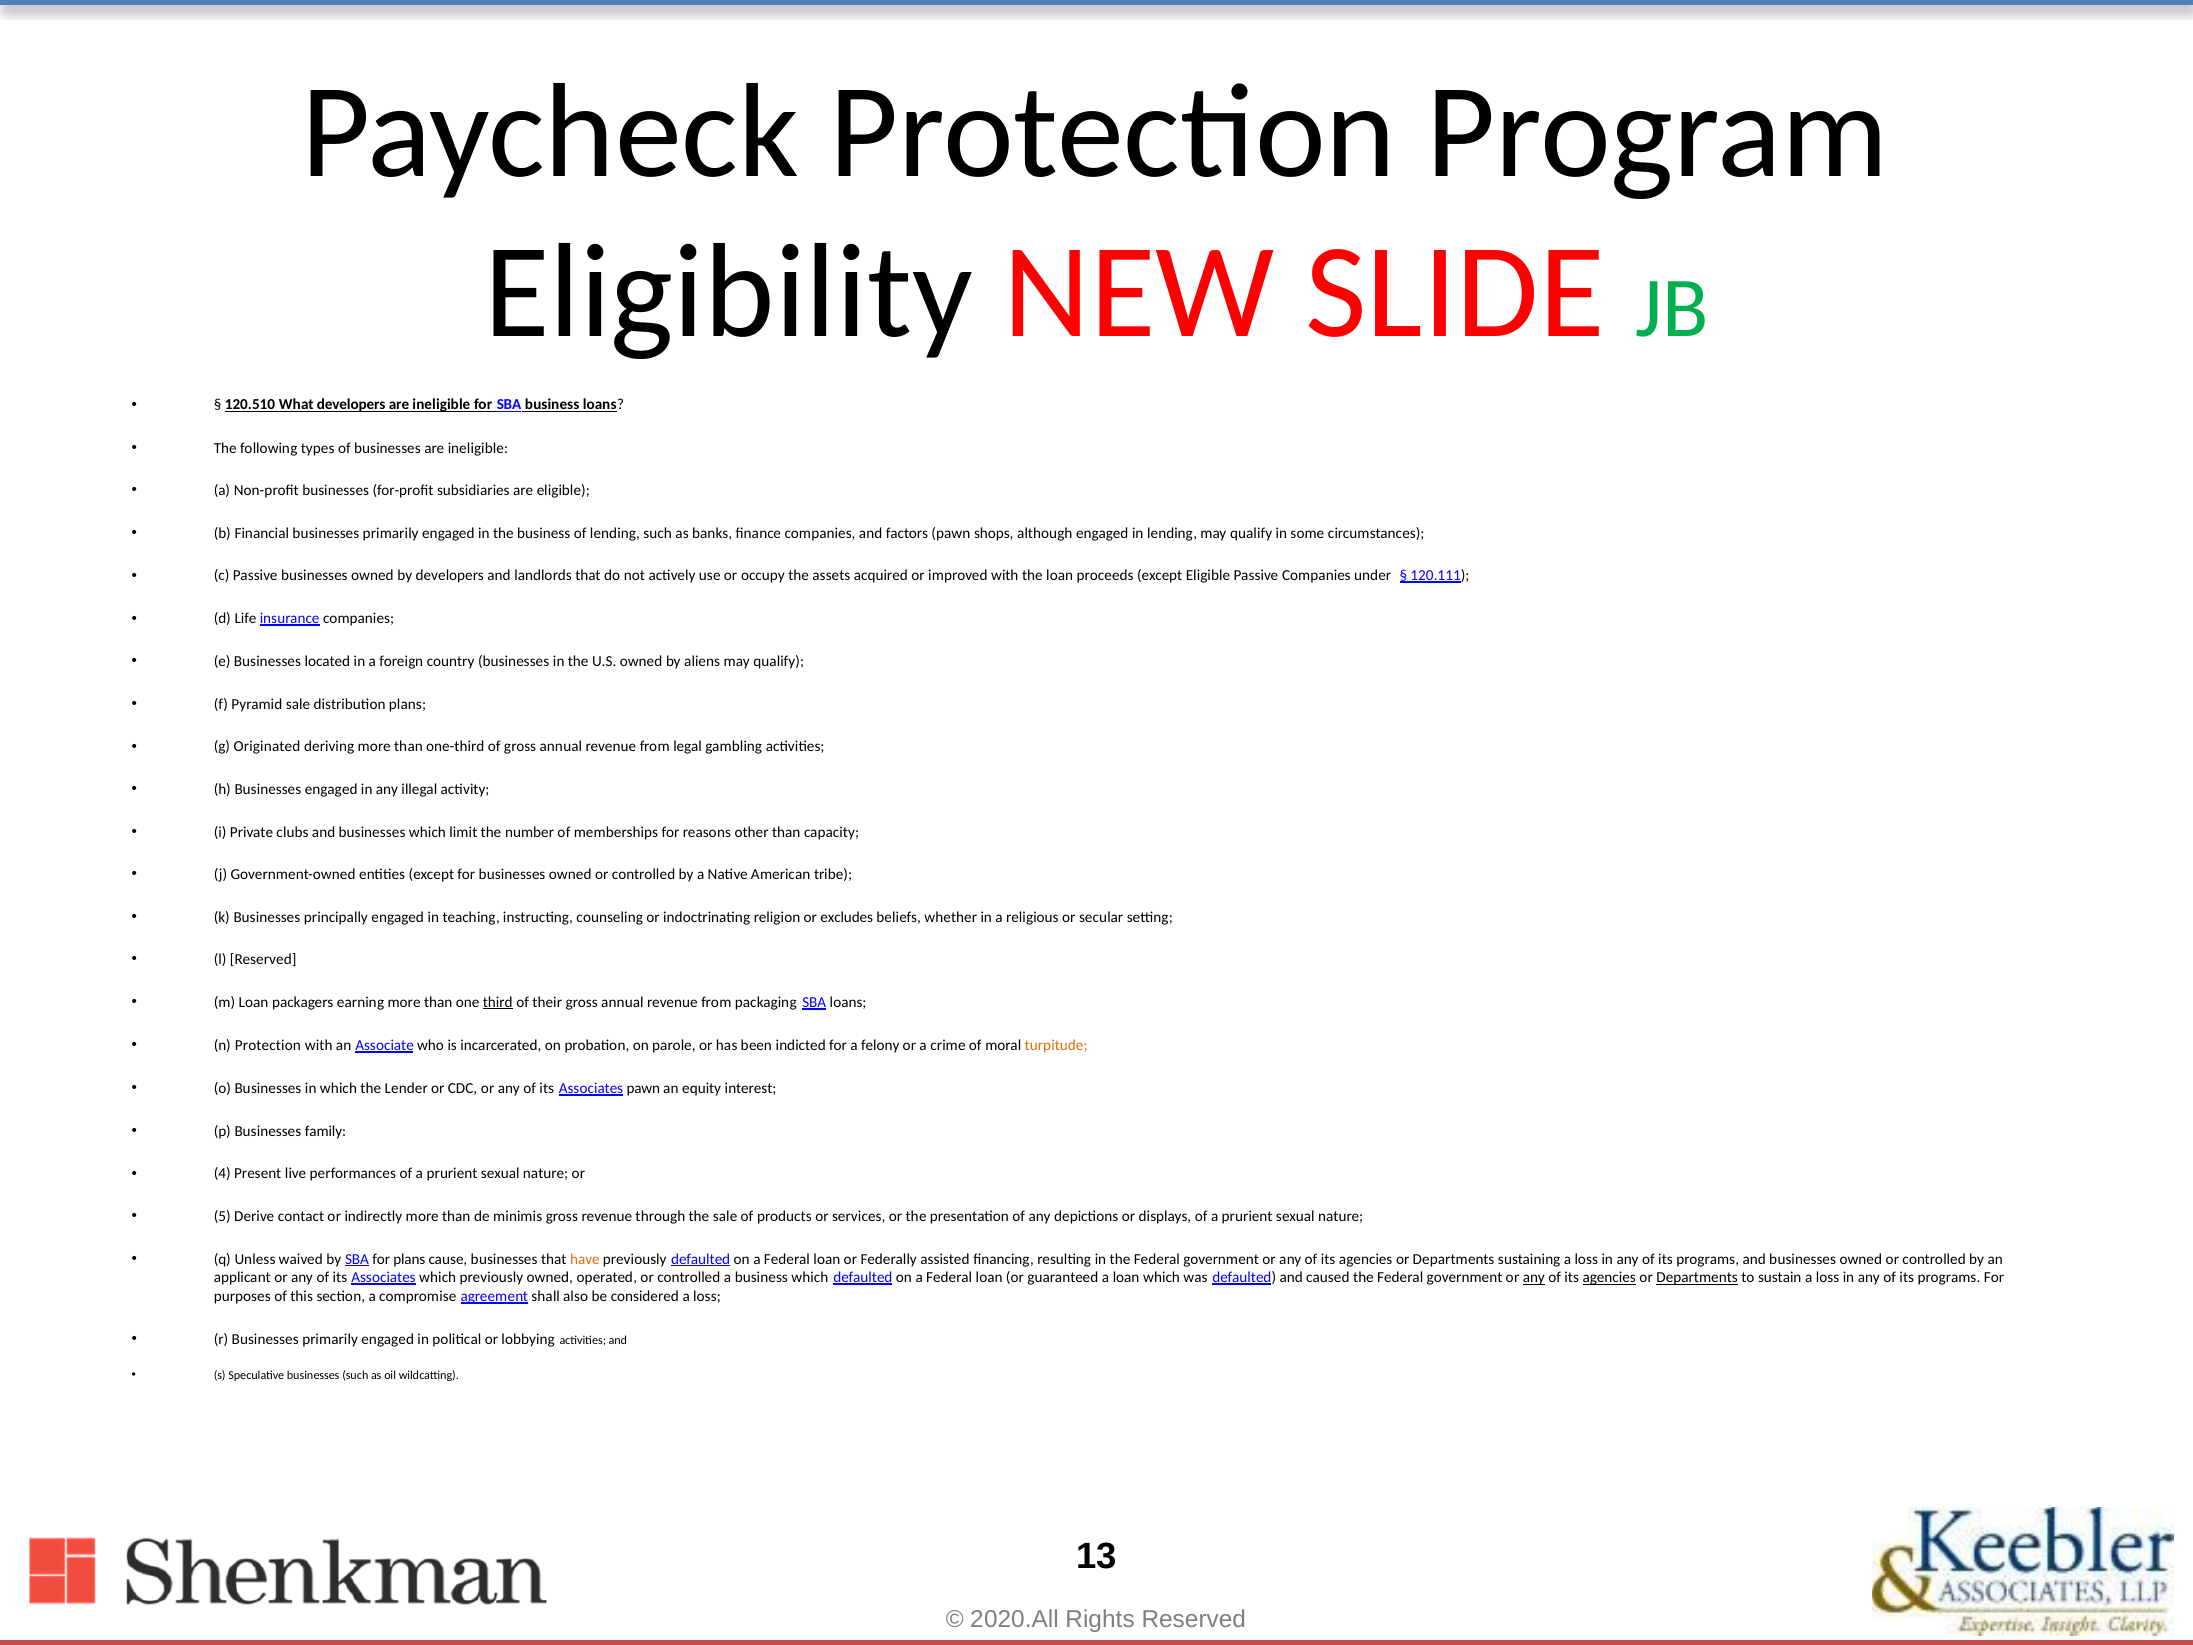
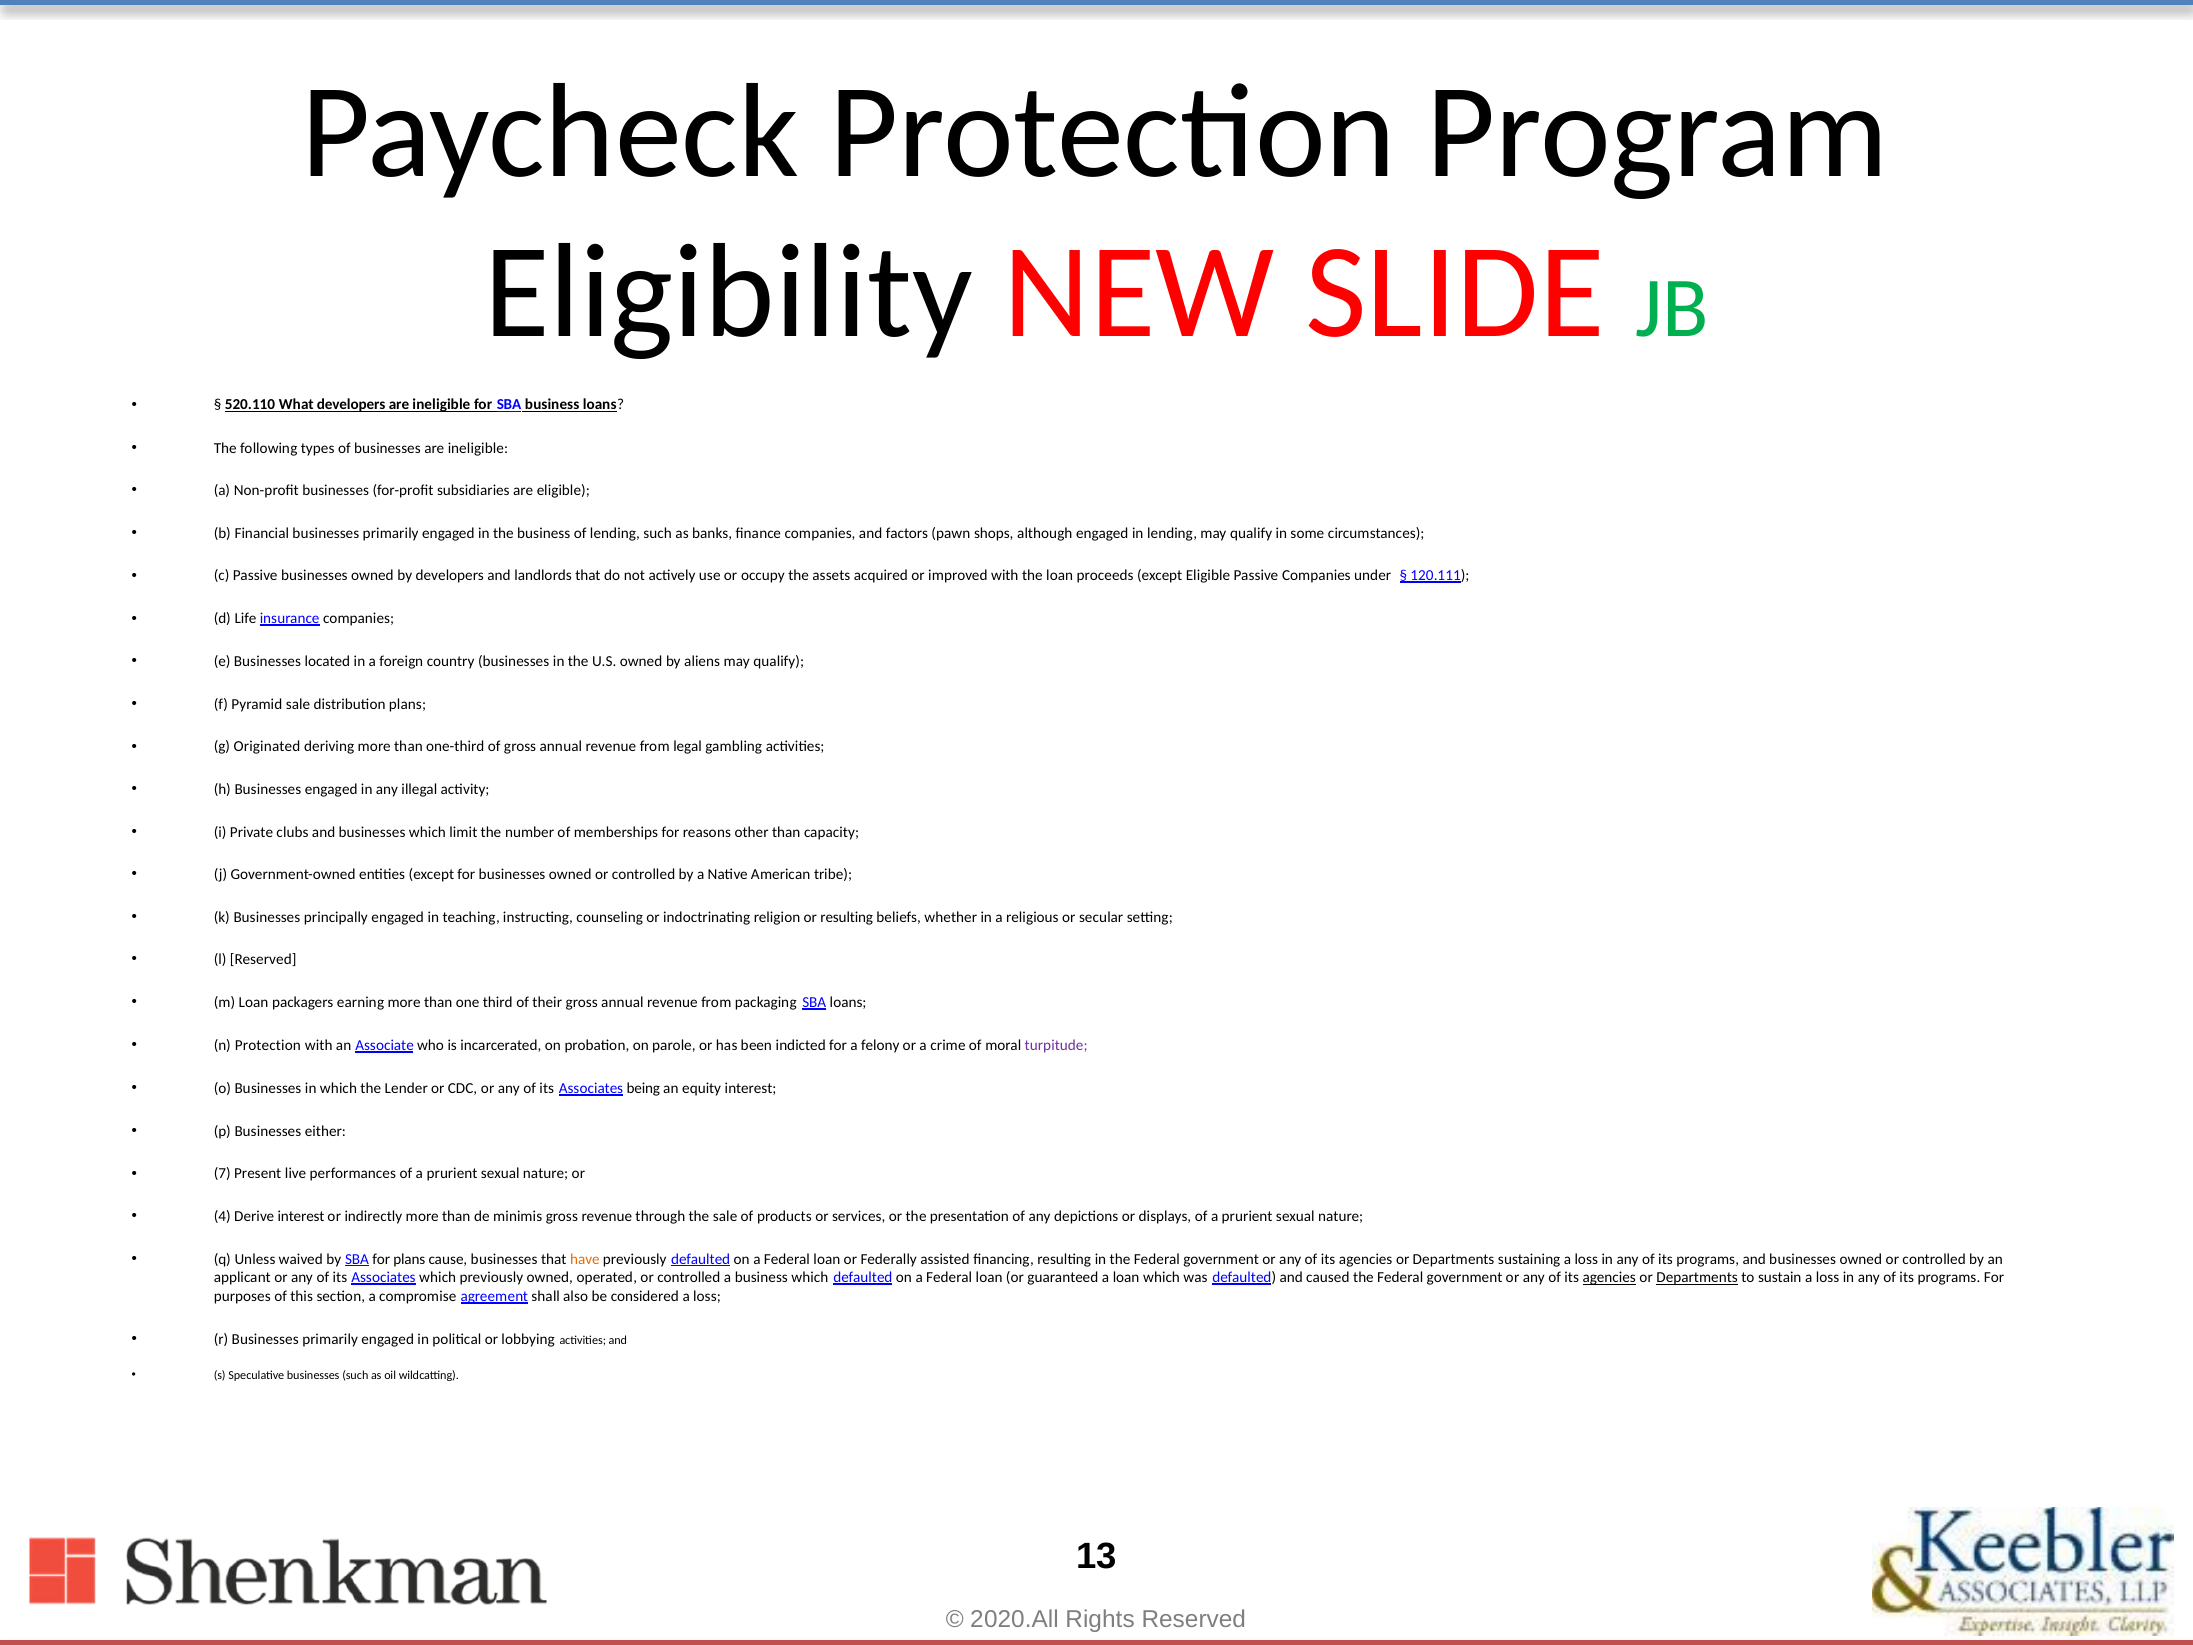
120.510: 120.510 -> 520.110 (250, 405)
or excludes: excludes -> resulting (847, 917)
third underline: present -> none (498, 1002)
turpitude colour: orange -> purple (1056, 1045)
Associates pawn: pawn -> being (643, 1088)
family: family -> either (325, 1131)
4: 4 -> 7 (222, 1174)
5: 5 -> 4 (222, 1216)
Derive contact: contact -> interest (301, 1216)
any underline: present -> none (1534, 1277)
